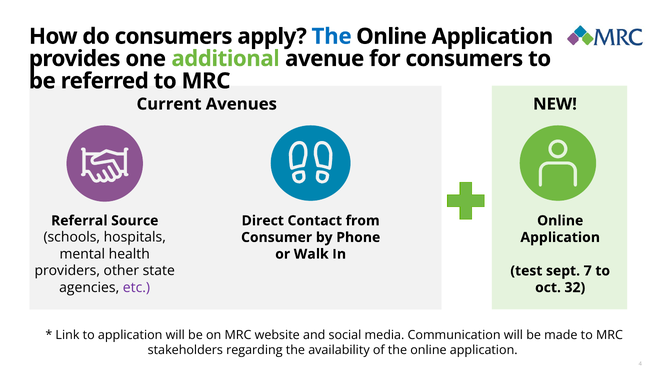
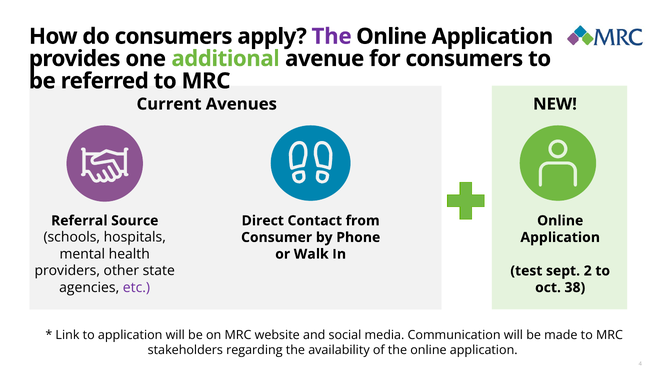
The colour: blue -> purple (332, 36)
7: 7 -> 2 (588, 271)
32: 32 -> 38 (575, 288)
